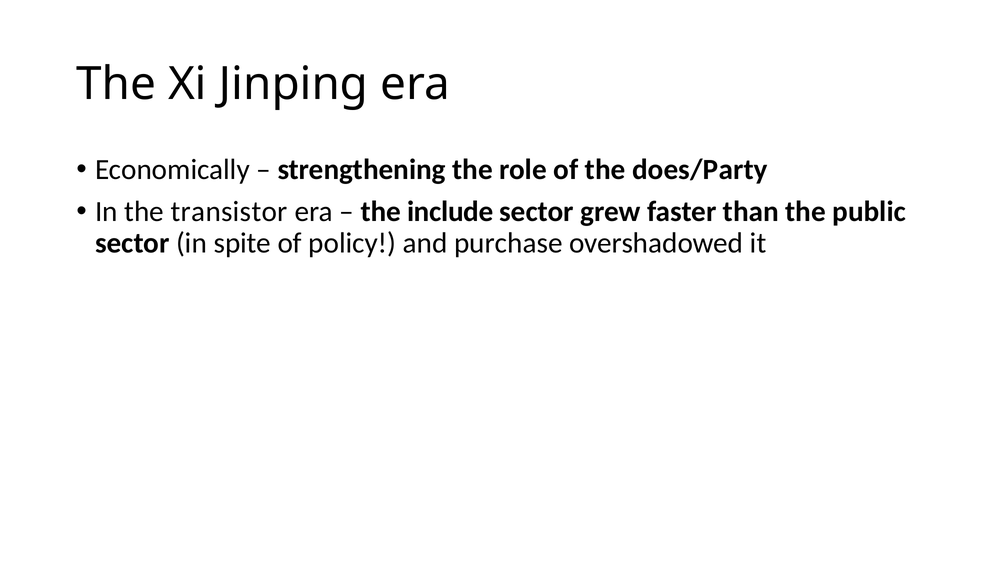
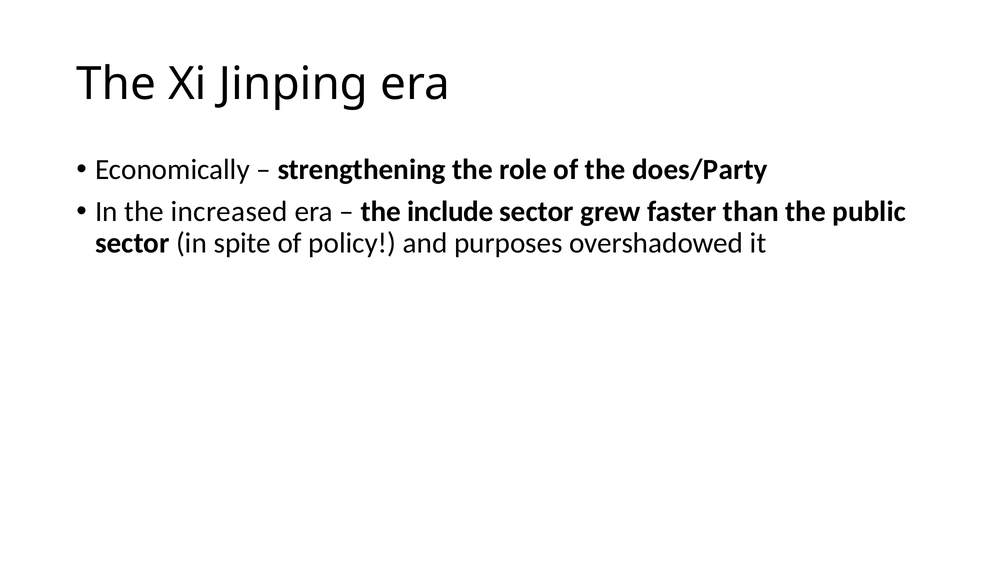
transistor: transistor -> increased (229, 211)
purchase: purchase -> purposes (508, 243)
